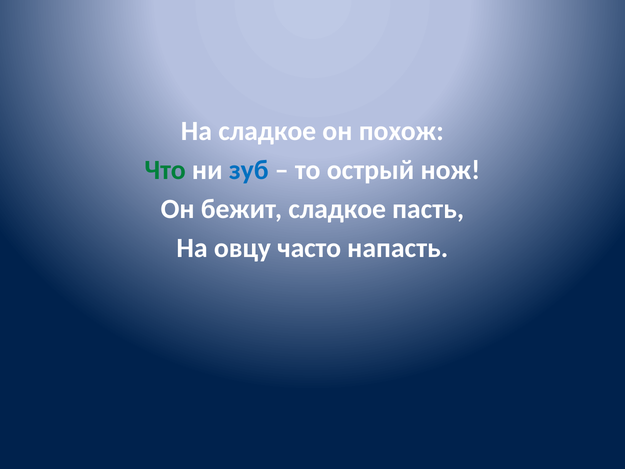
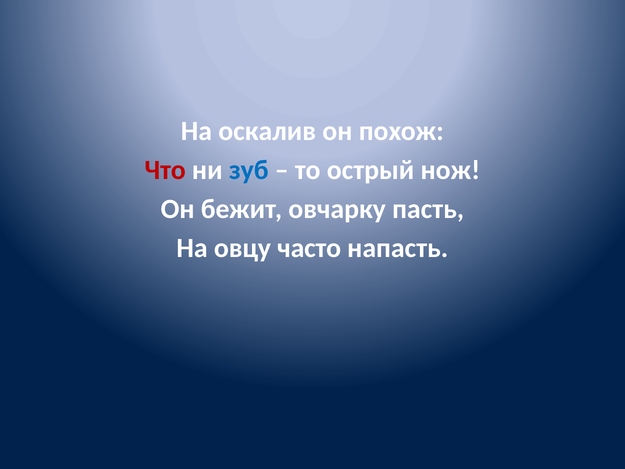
На сладкое: сладкое -> оскалив (267, 131)
Что colour: green -> red (165, 170)
бежит сладкое: сладкое -> овчарку (337, 209)
